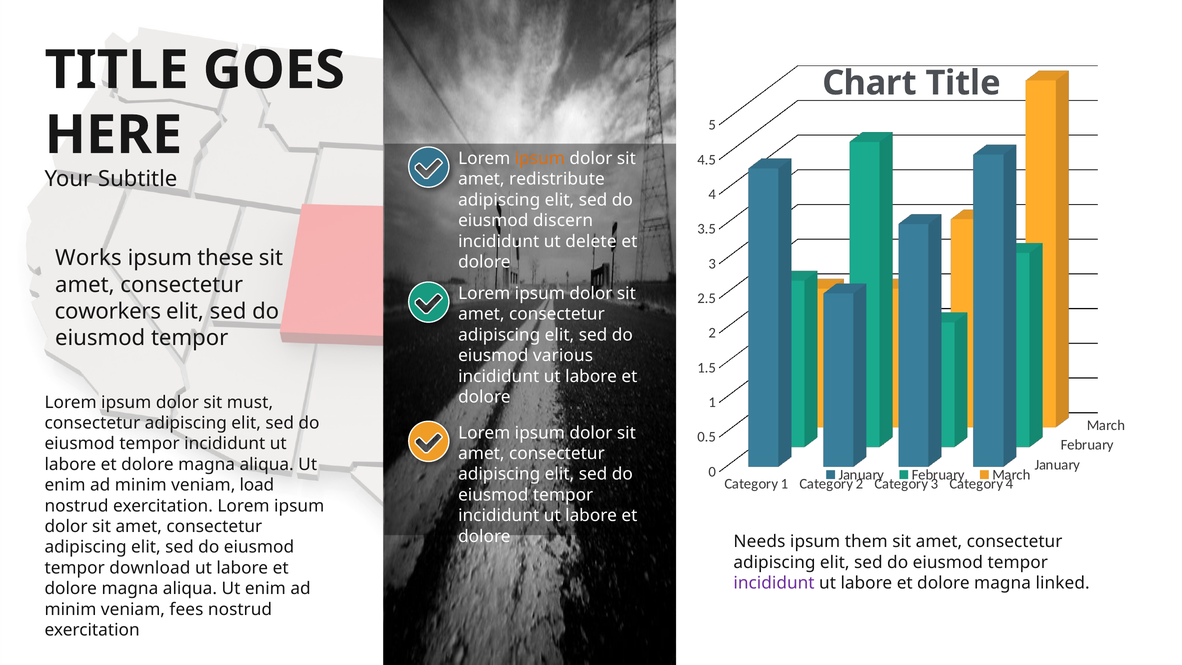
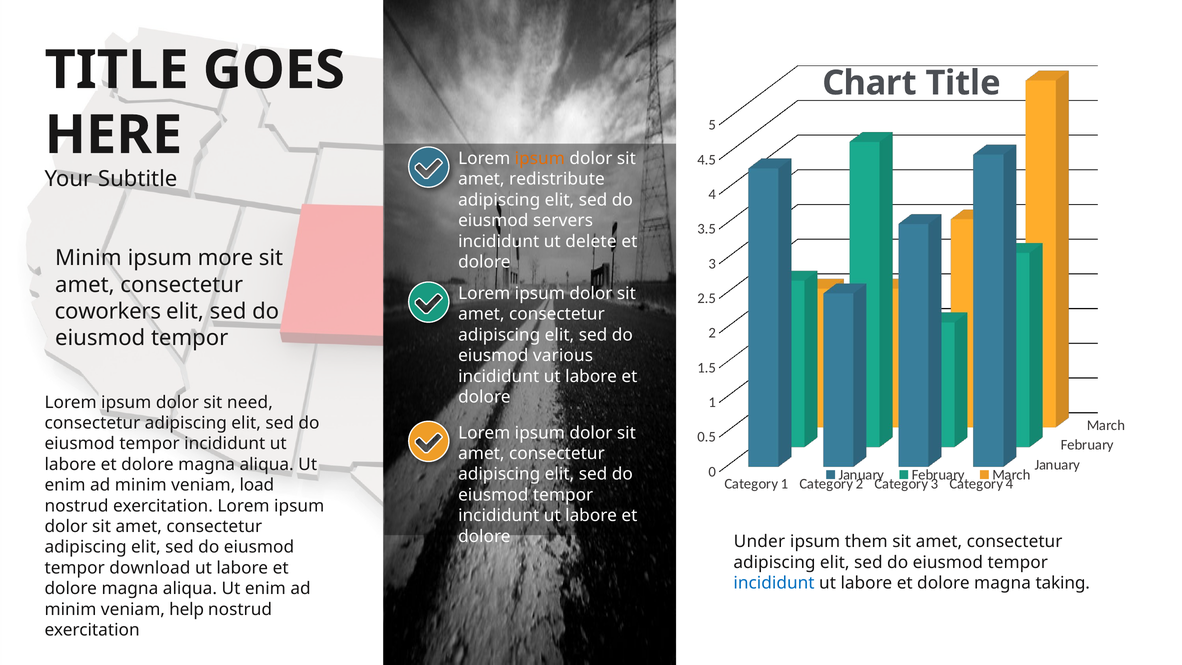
discern: discern -> servers (563, 221)
Works: Works -> Minim (88, 258)
these: these -> more (225, 258)
must: must -> need (250, 402)
Needs: Needs -> Under (759, 542)
incididunt colour: purple -> blue (774, 583)
linked: linked -> taking (1063, 583)
fees: fees -> help (187, 609)
